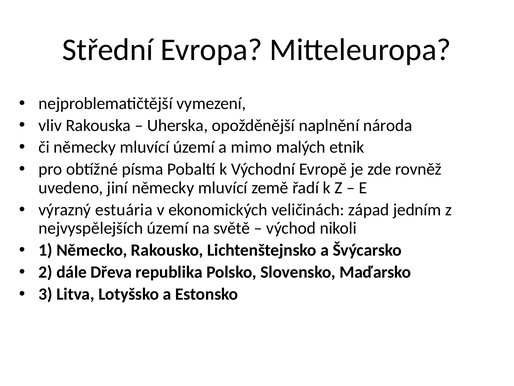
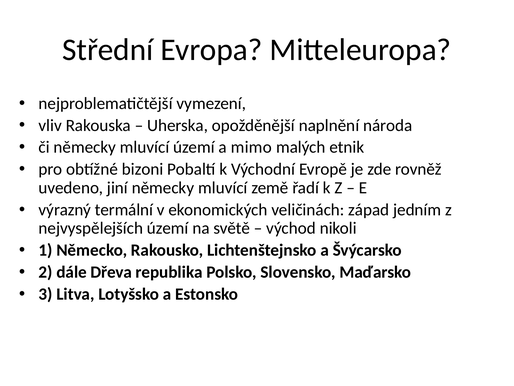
písma: písma -> bizoni (143, 169)
estuária: estuária -> termální (124, 209)
